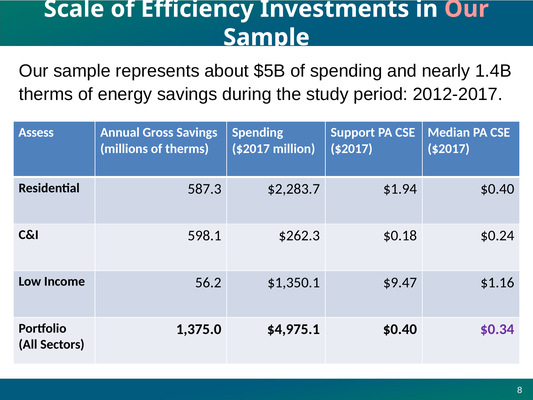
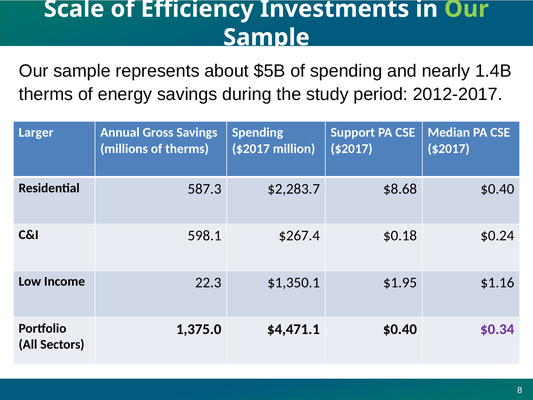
Our colour: pink -> light green (466, 9)
Assess: Assess -> Larger (36, 132)
$1.94: $1.94 -> $8.68 (400, 189)
$262.3: $262.3 -> $267.4 (299, 236)
56.2: 56.2 -> 22.3 (208, 282)
$9.47: $9.47 -> $1.95 (400, 282)
$4,975.1: $4,975.1 -> $4,471.1 (293, 329)
